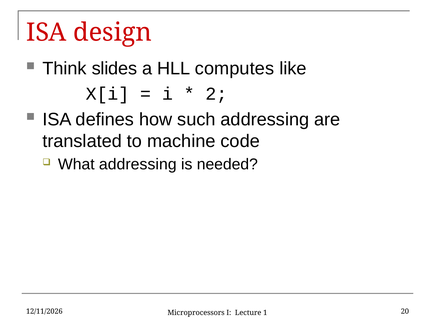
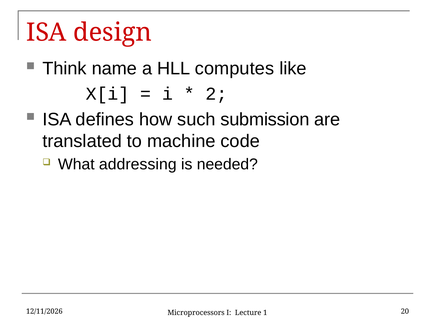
slides: slides -> name (114, 69)
such addressing: addressing -> submission (265, 119)
